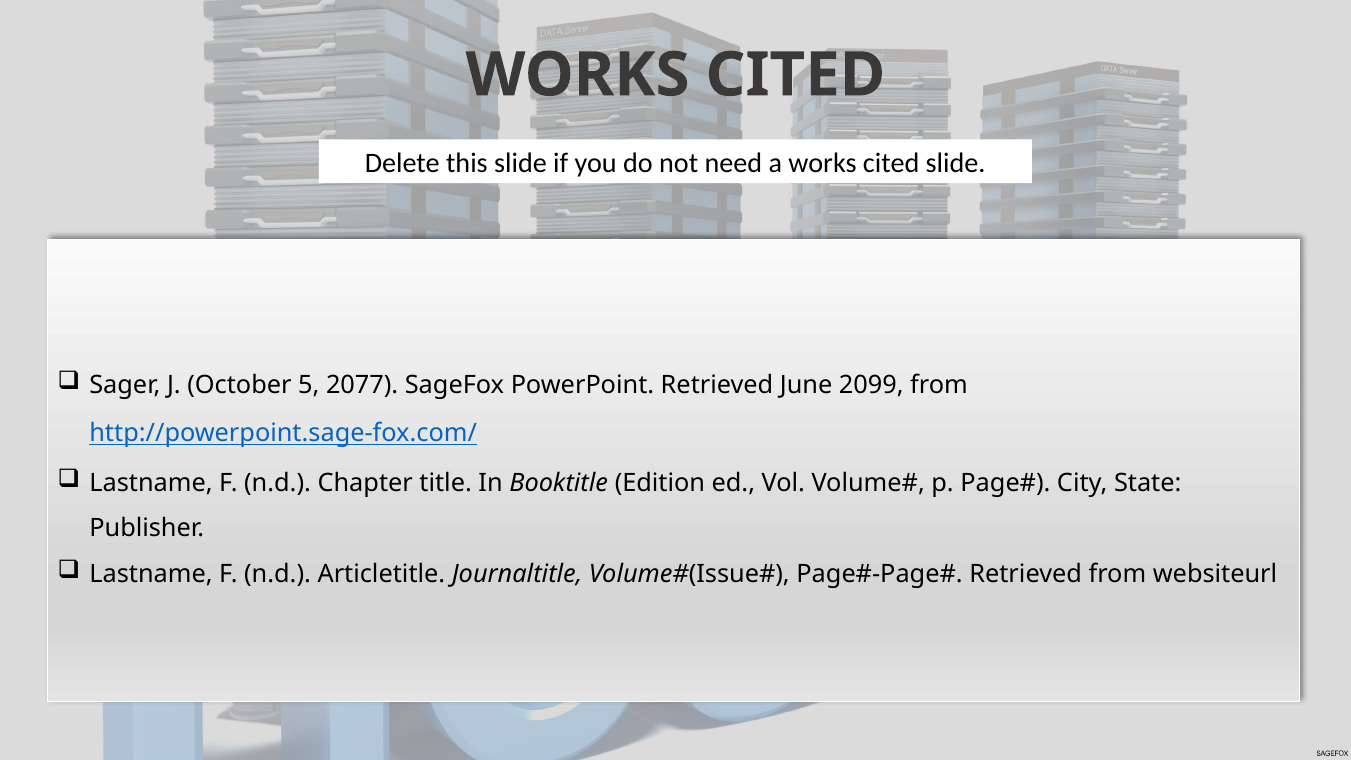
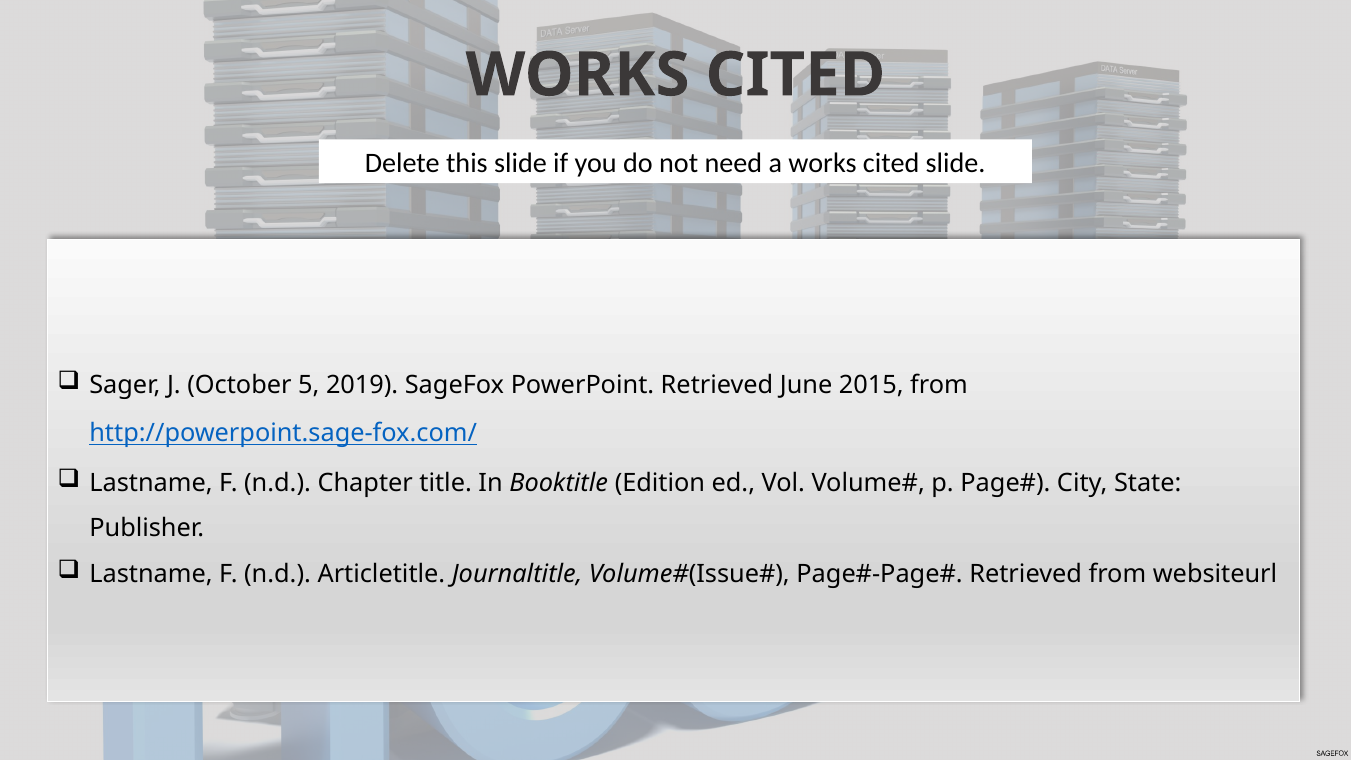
2077: 2077 -> 2019 (362, 386)
2099: 2099 -> 2015 (871, 386)
